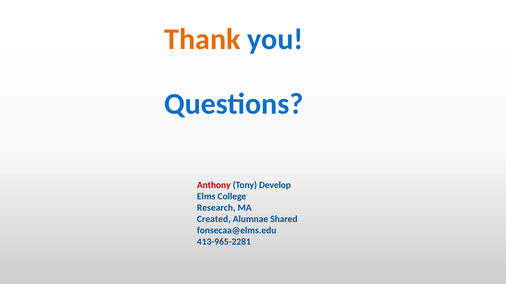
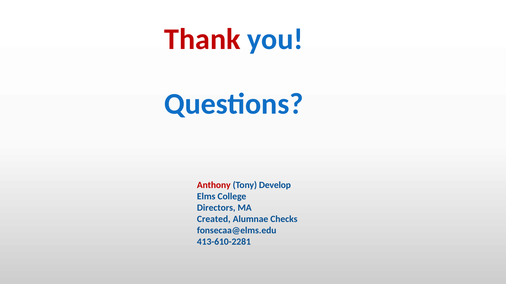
Thank colour: orange -> red (202, 39)
Research: Research -> Directors (216, 208)
Shared: Shared -> Checks (284, 219)
413-965-2281: 413-965-2281 -> 413-610-2281 (224, 242)
